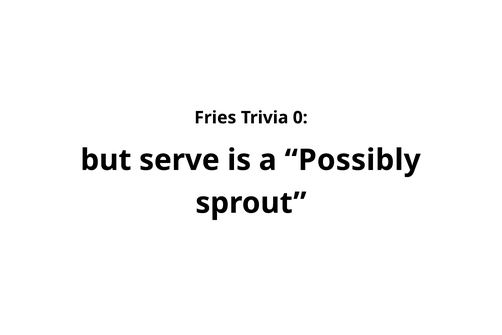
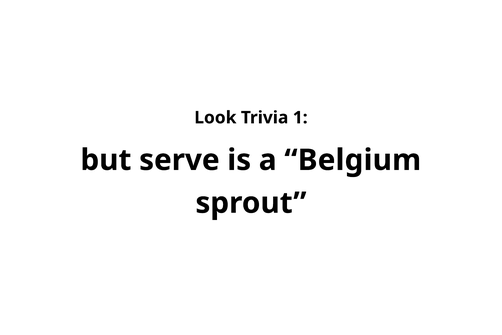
Fries: Fries -> Look (215, 118)
0: 0 -> 1 (300, 118)
Possibly: Possibly -> Belgium (353, 160)
